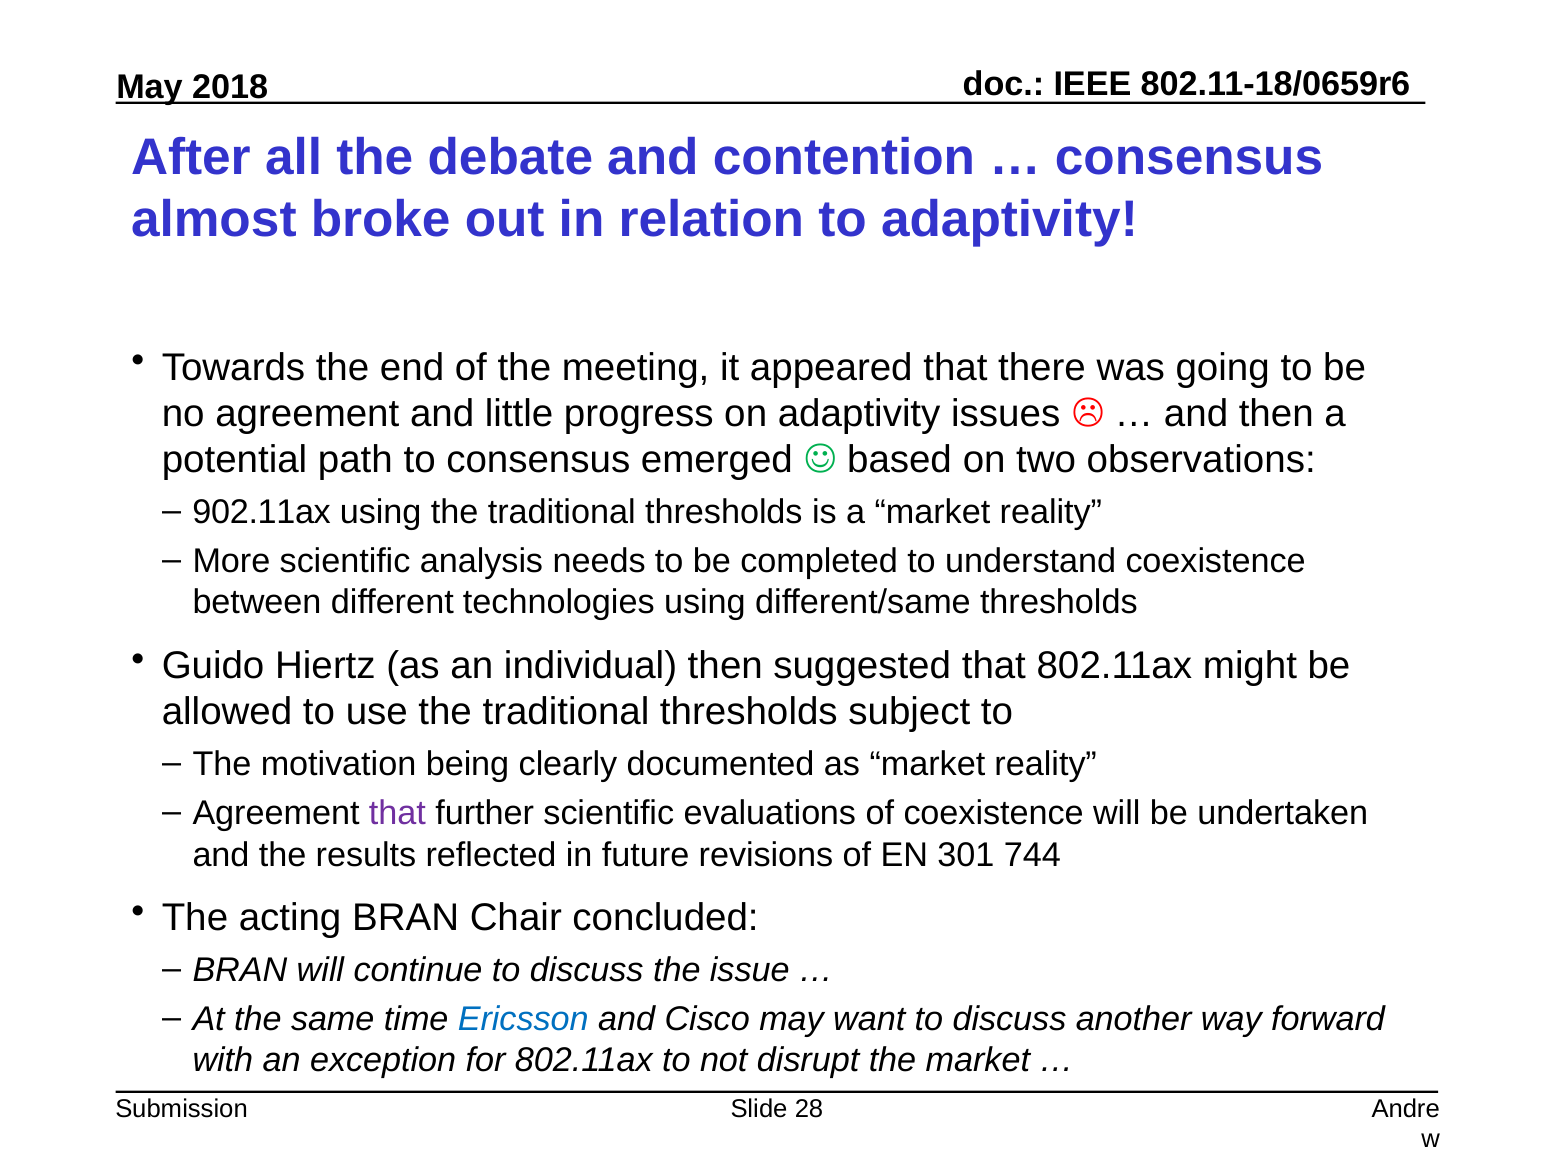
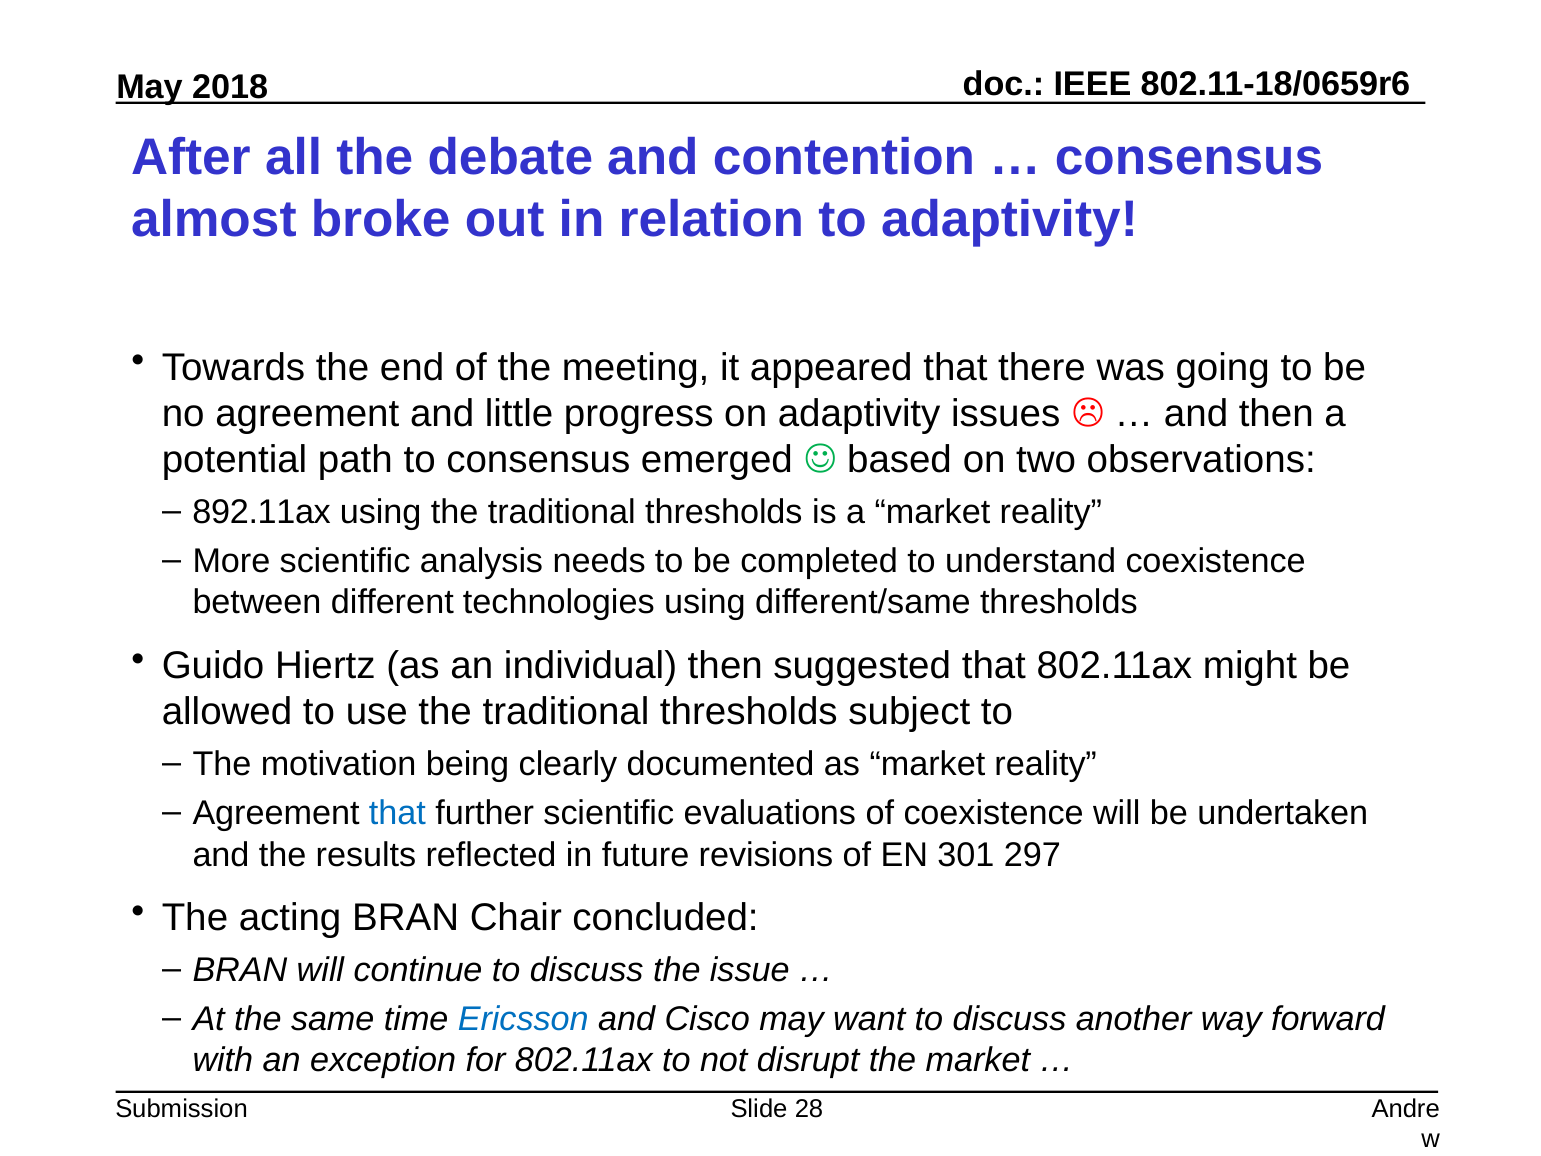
902.11ax: 902.11ax -> 892.11ax (262, 512)
that colour: purple -> blue (397, 814)
744: 744 -> 297 (1032, 855)
